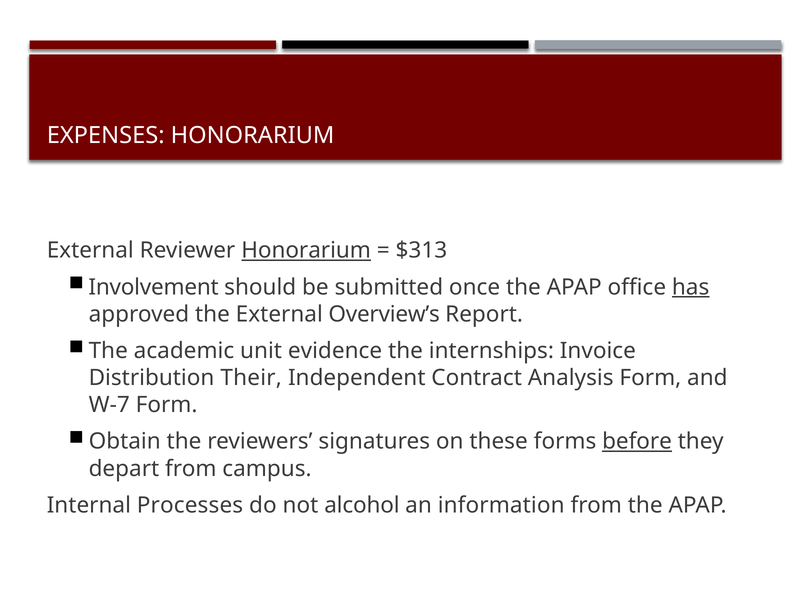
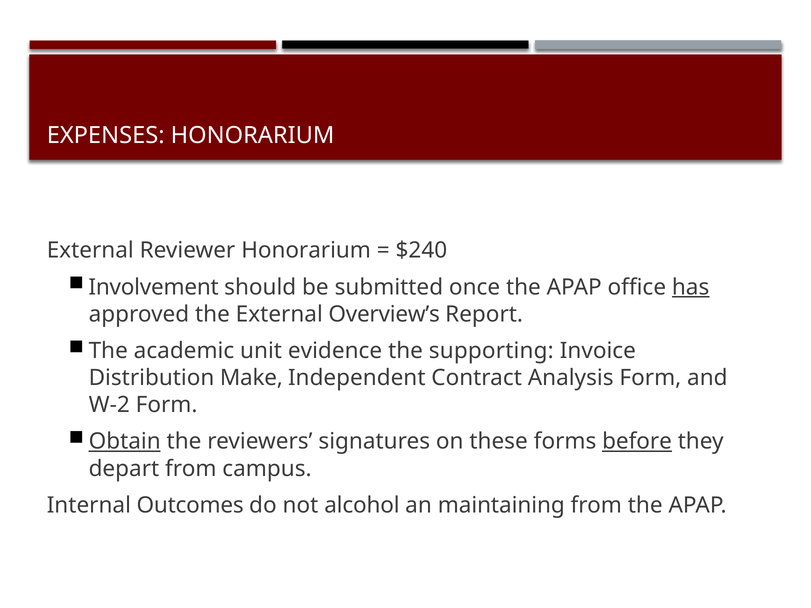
Honorarium underline: present -> none (306, 251)
$313: $313 -> $240 (421, 251)
internships: internships -> supporting (491, 351)
Their: Their -> Make (251, 378)
W-7: W-7 -> W-2 (109, 405)
Obtain underline: none -> present (125, 442)
Processes: Processes -> Outcomes (190, 505)
information: information -> maintaining (501, 505)
